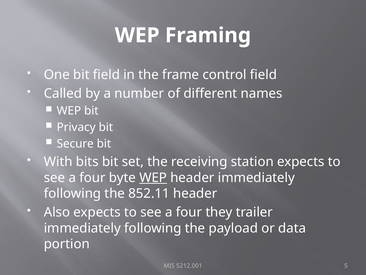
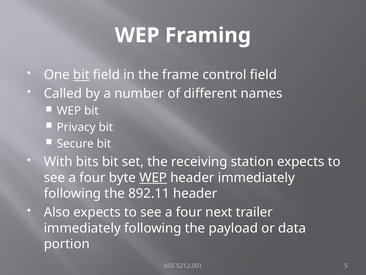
bit underline: none -> present (81, 75)
852.11: 852.11 -> 892.11 (149, 193)
they: they -> next (219, 212)
